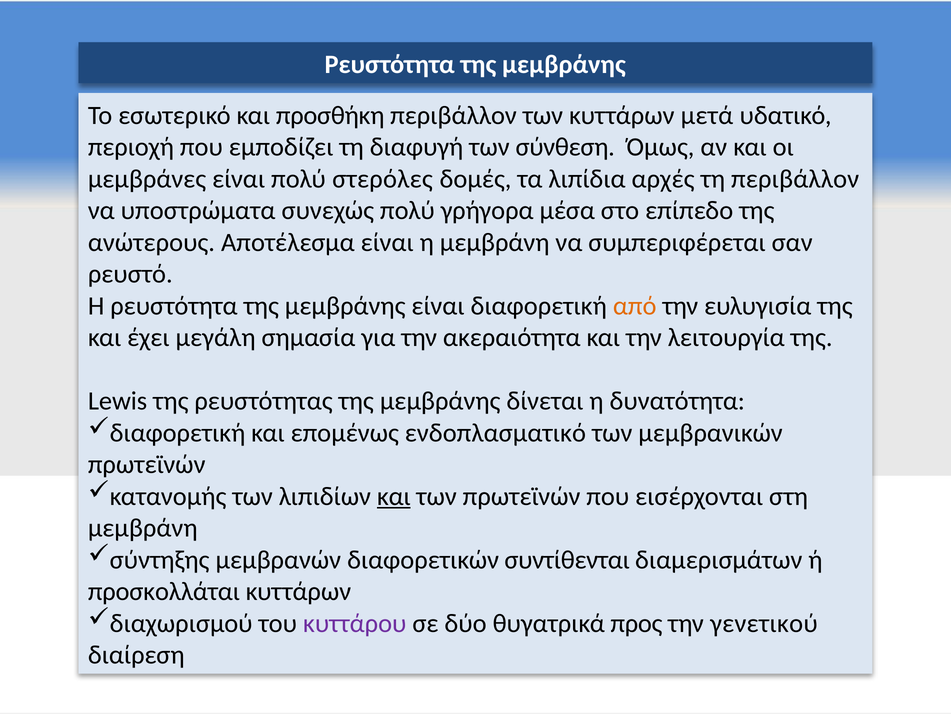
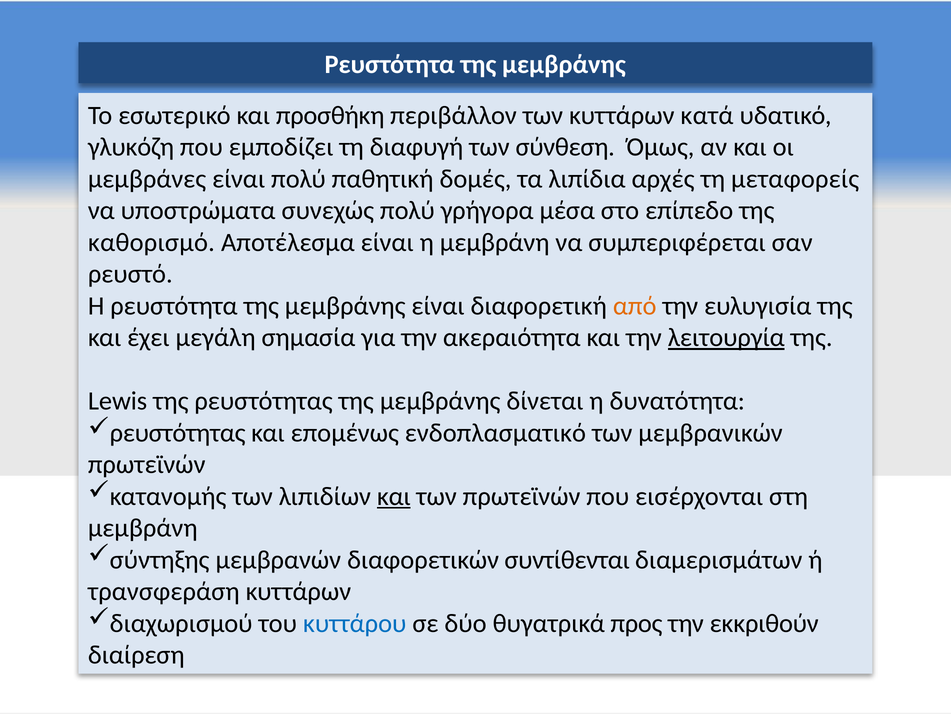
μετά: μετά -> κατά (707, 115)
περιοχή: περιοχή -> γλυκόζη (131, 147)
στερόλες: στερόλες -> παθητική (383, 179)
τη περιβάλλον: περιβάλλον -> μεταφορείς (795, 179)
ανώτερους: ανώτερους -> καθορισμό (151, 242)
λειτουργία underline: none -> present (726, 337)
διαφορετική: διαφορετική -> ρευστότητας (178, 432)
προσκολλάται: προσκολλάται -> τρανσφεράση (164, 591)
κυττάρου colour: purple -> blue (355, 623)
γενετικού: γενετικού -> εκκριθούν (764, 623)
